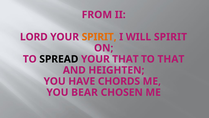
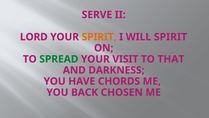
FROM: FROM -> SERVE (97, 15)
SPREAD colour: black -> green (59, 59)
YOUR THAT: THAT -> VISIT (125, 59)
HEIGHTEN: HEIGHTEN -> DARKNESS (116, 70)
BEAR: BEAR -> BACK (85, 92)
